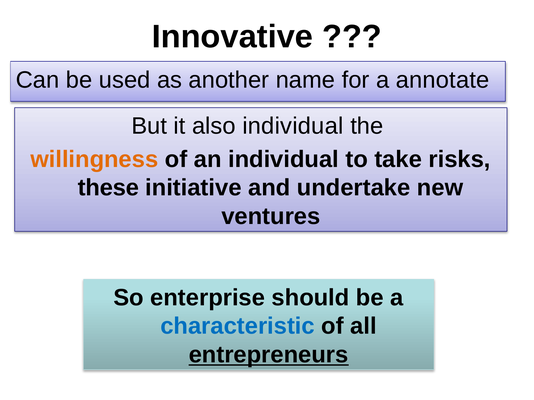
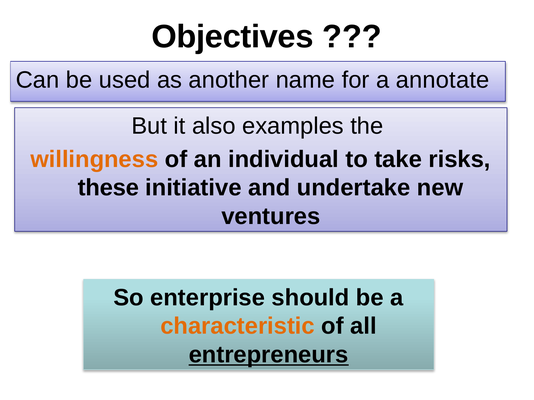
Innovative: Innovative -> Objectives (233, 37)
also individual: individual -> examples (293, 126)
characteristic colour: blue -> orange (238, 327)
